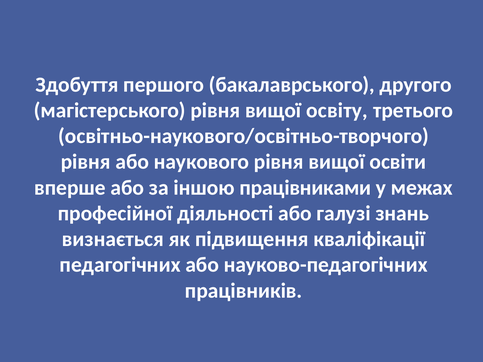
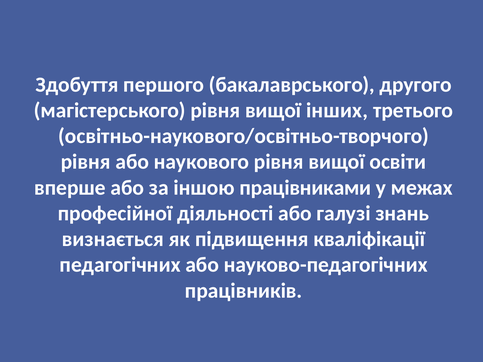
освіту: освіту -> інших (337, 110)
